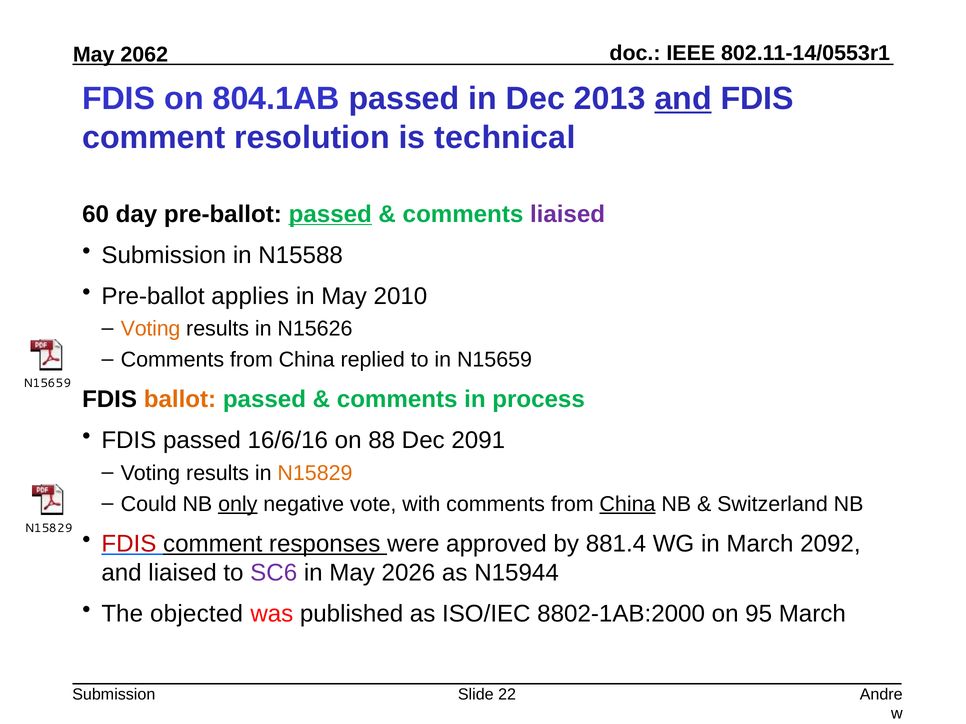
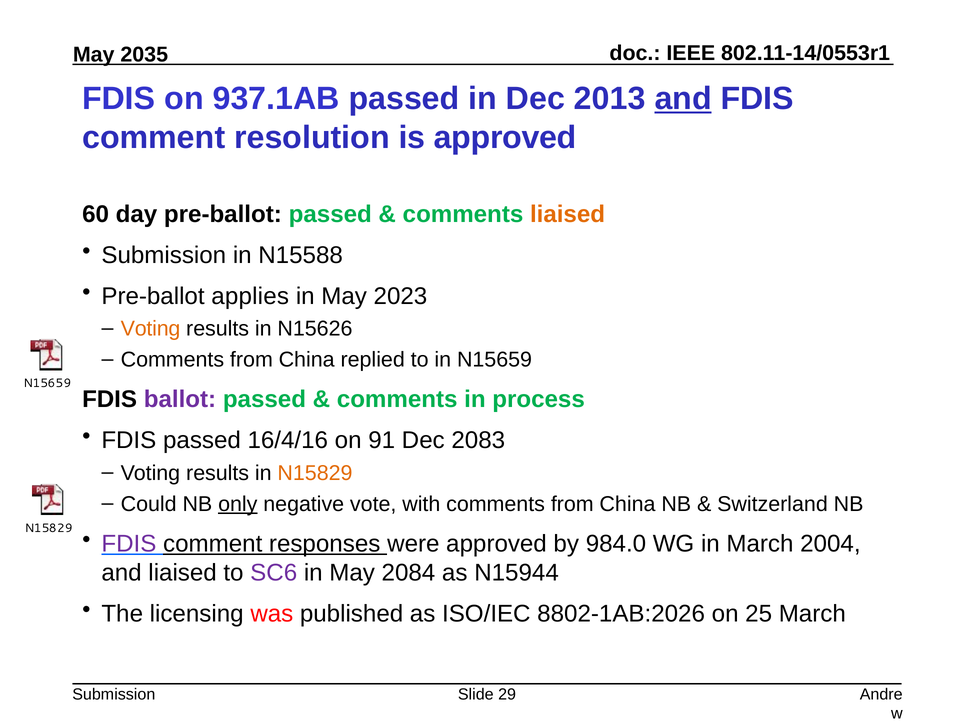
2062: 2062 -> 2035 (144, 55)
804.1AB: 804.1AB -> 937.1AB (276, 99)
is technical: technical -> approved (505, 138)
passed underline: present -> none (330, 214)
liaised colour: purple -> orange (568, 214)
2010: 2010 -> 2023 (400, 296)
ballot colour: orange -> purple (180, 400)
16/6/16: 16/6/16 -> 16/4/16 (288, 441)
88: 88 -> 91 (382, 441)
2091: 2091 -> 2083 (478, 441)
China underline: present -> none (627, 504)
FDIS colour: red -> purple (129, 544)
881.4: 881.4 -> 984.0 (616, 544)
2092: 2092 -> 2004 (830, 544)
2026: 2026 -> 2084 (408, 573)
objected: objected -> licensing (197, 614)
8802-1AB:2000: 8802-1AB:2000 -> 8802-1AB:2026 (621, 614)
95: 95 -> 25 (759, 614)
22: 22 -> 29 (507, 695)
